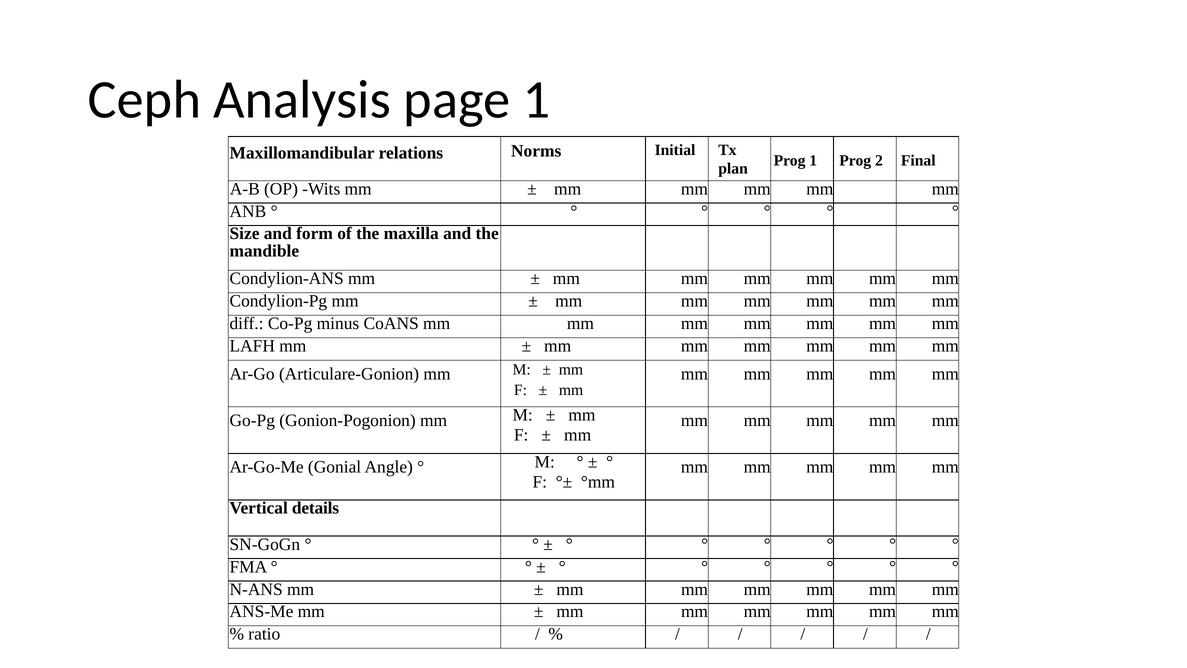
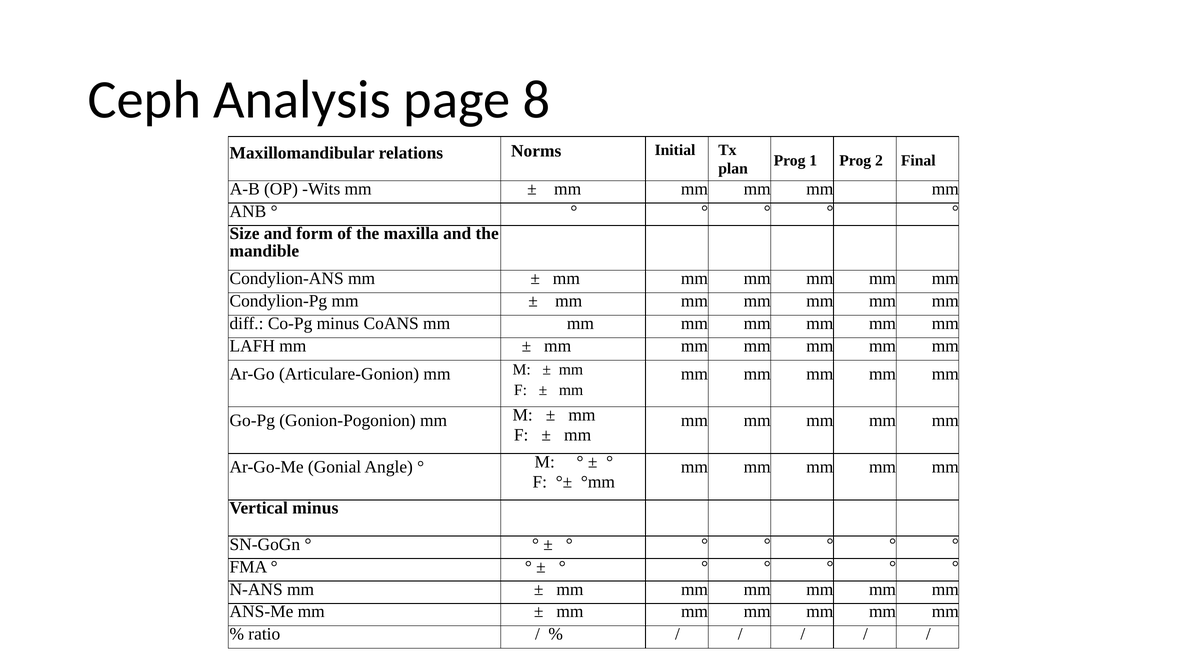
page 1: 1 -> 8 (536, 100)
Vertical details: details -> minus (315, 508)
